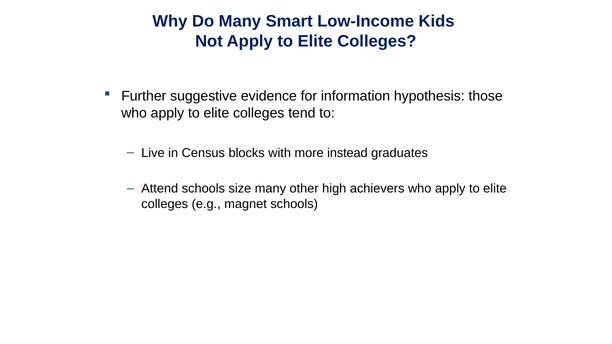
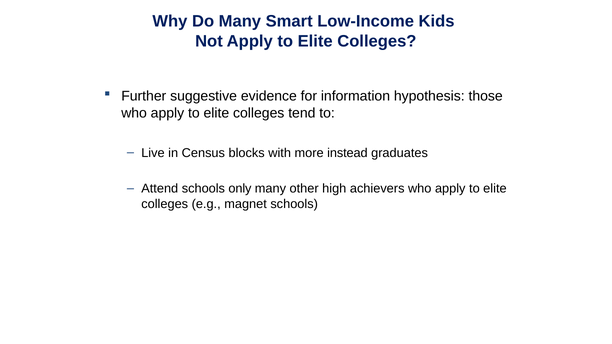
size: size -> only (240, 189)
